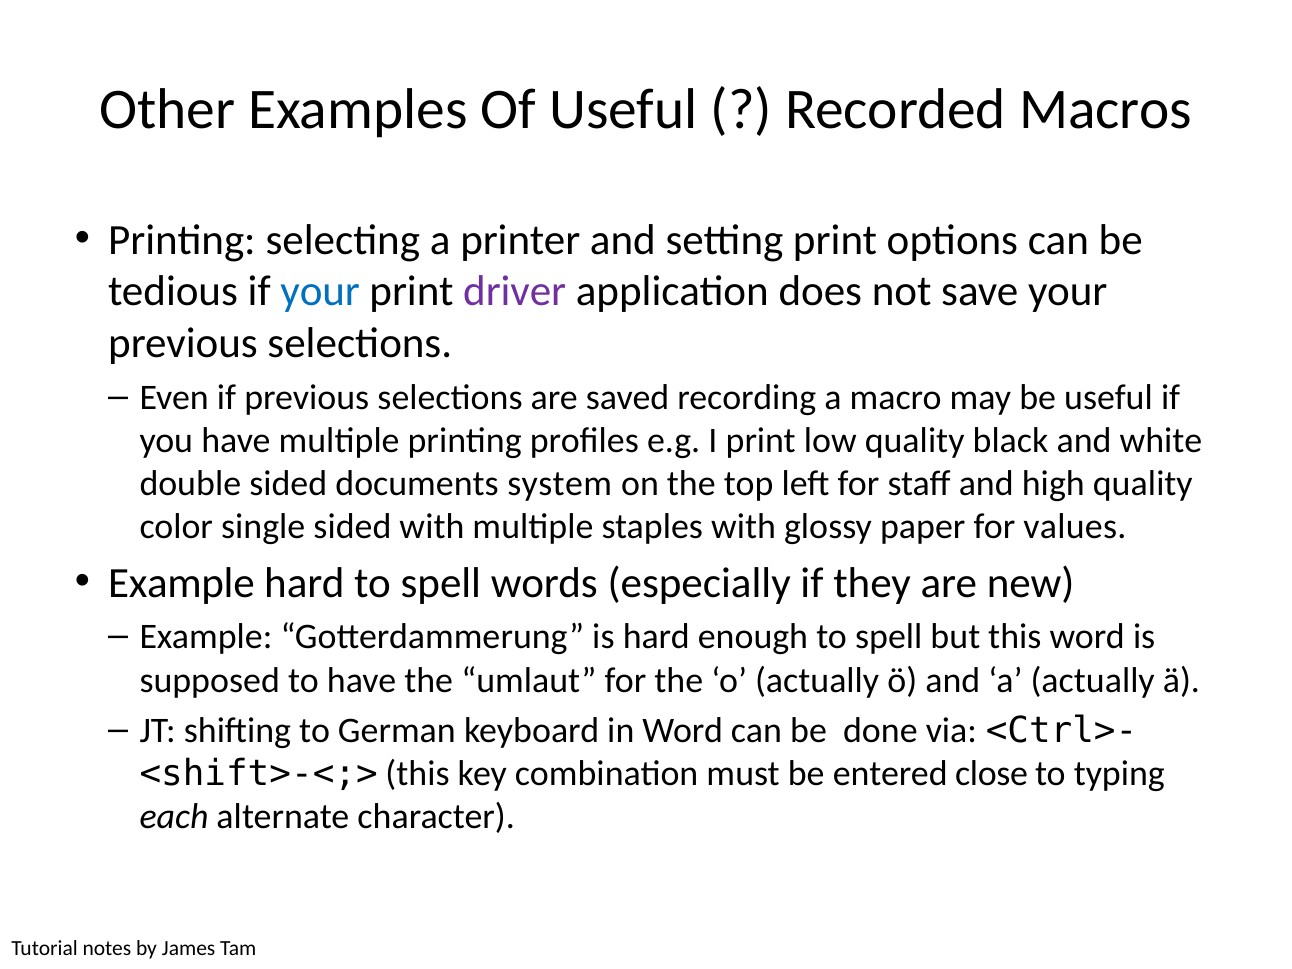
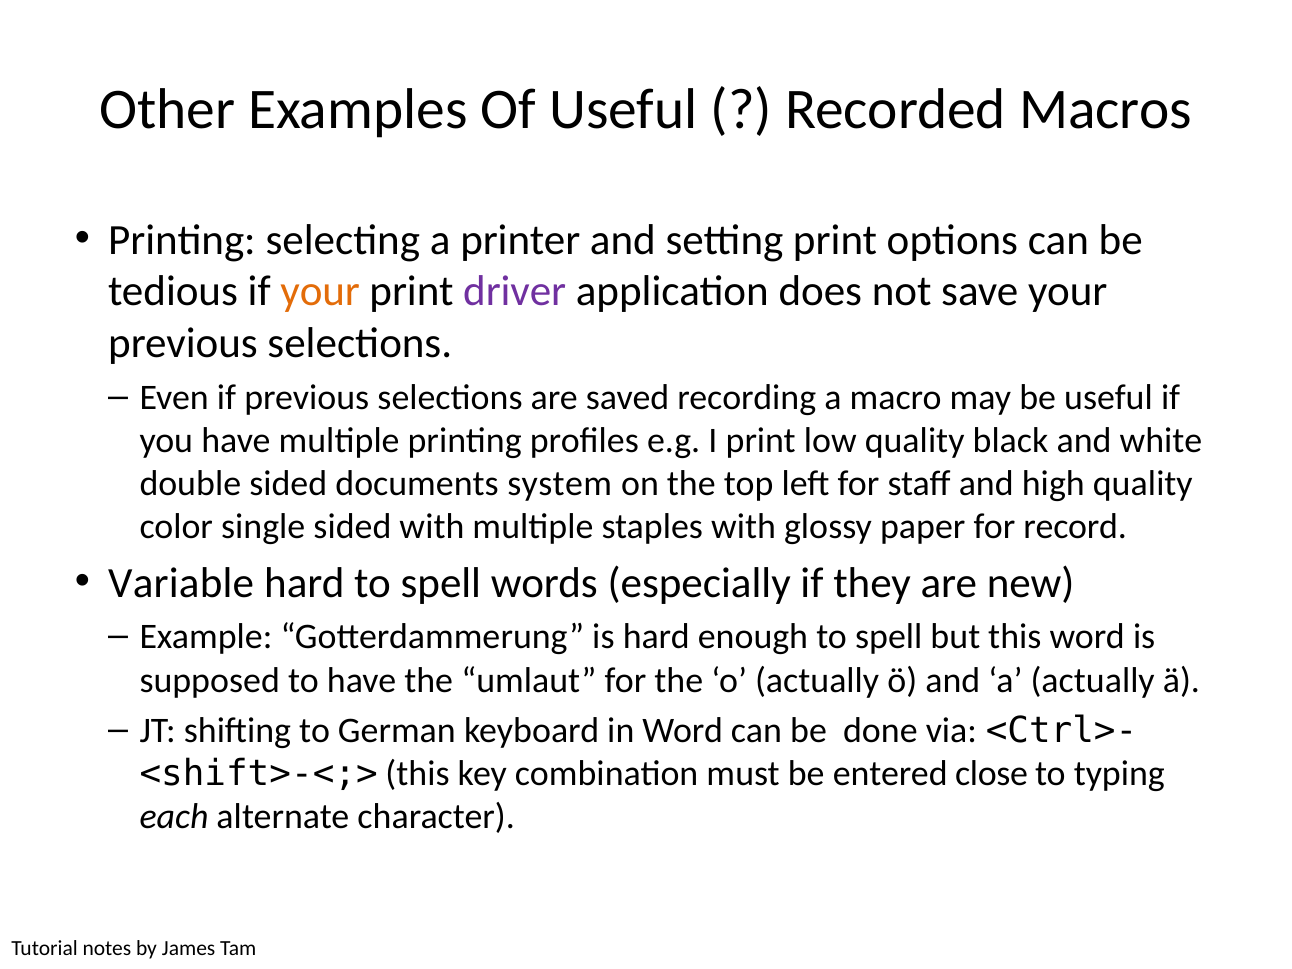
your colour: blue -> orange (320, 292)
values: values -> record (1075, 527)
Example: Example -> Variable (181, 583)
